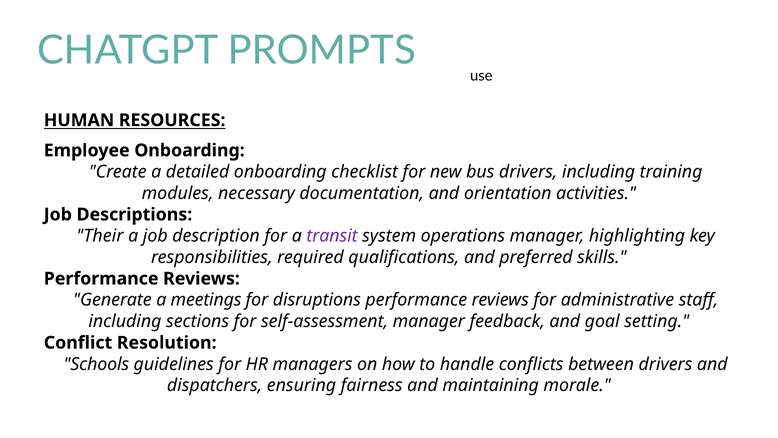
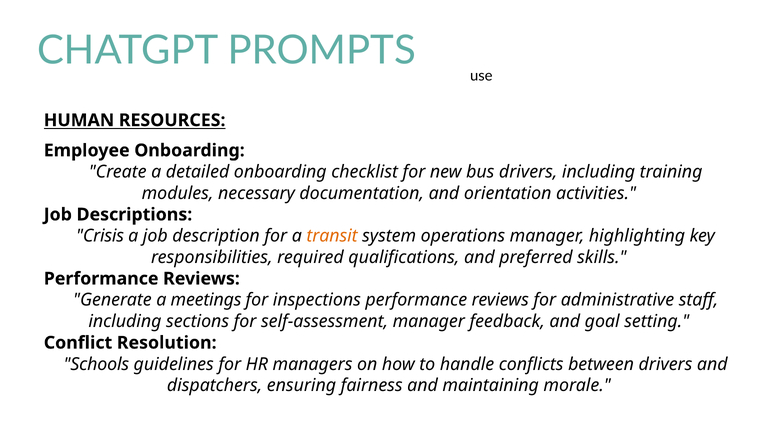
Their: Their -> Crisis (100, 236)
transit colour: purple -> orange (332, 236)
disruptions: disruptions -> inspections (317, 300)
